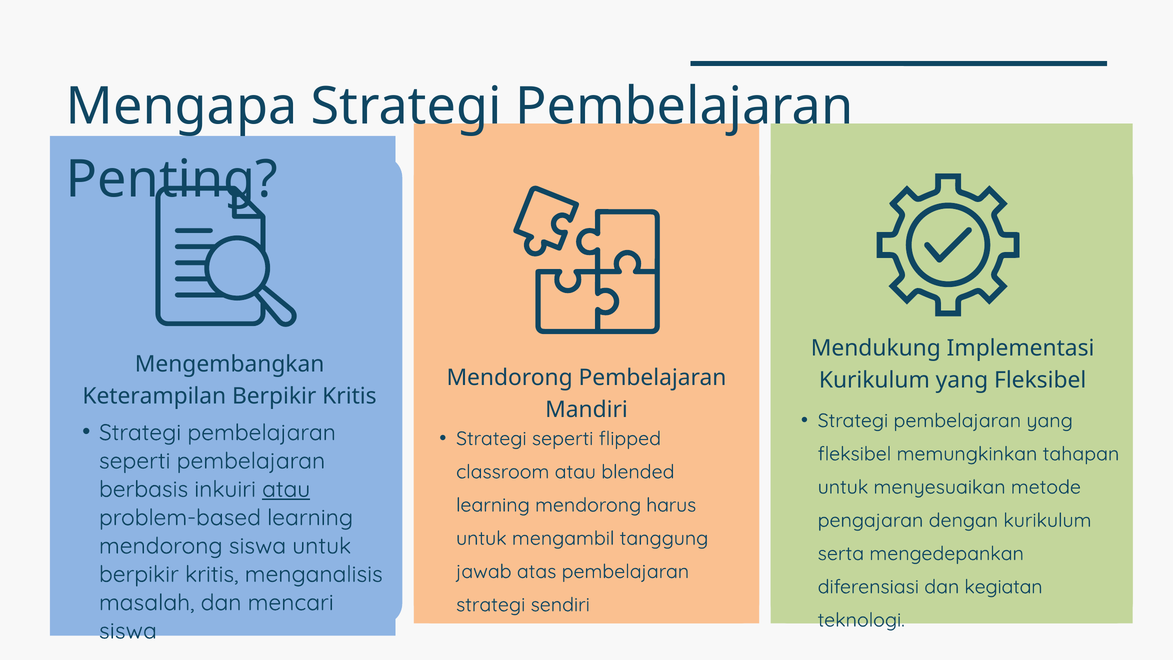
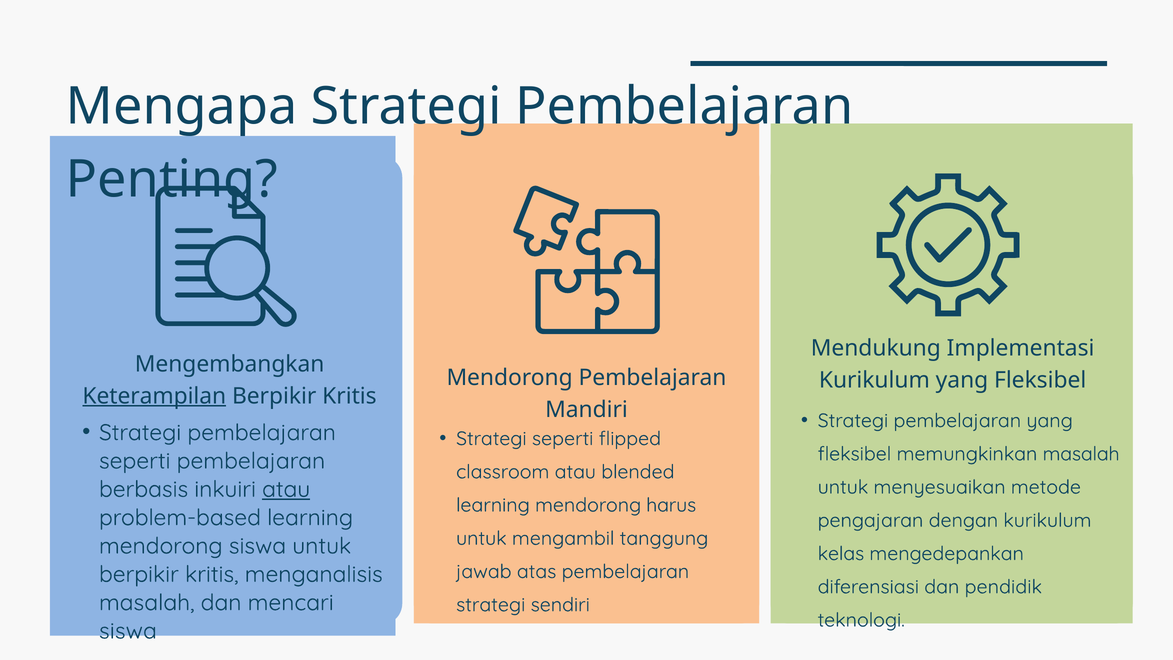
Keterampilan underline: none -> present (154, 396)
memungkinkan tahapan: tahapan -> masalah (1081, 454)
serta: serta -> kelas (841, 553)
kegiatan: kegiatan -> pendidik (1003, 587)
